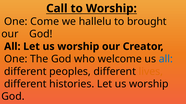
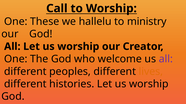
Come: Come -> These (45, 22)
brought: brought -> ministry (147, 22)
all colour: blue -> purple (166, 59)
